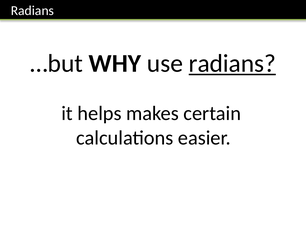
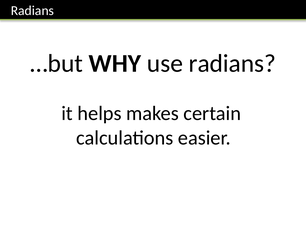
radians underline: present -> none (232, 63)
